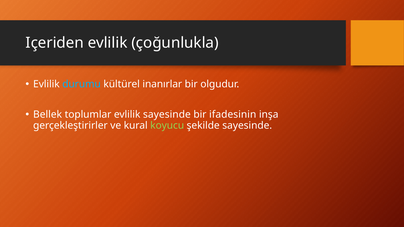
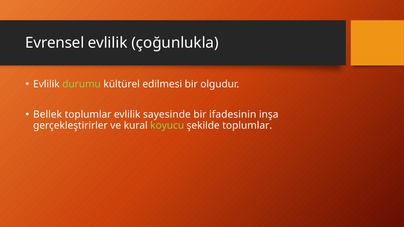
Içeriden: Içeriden -> Evrensel (55, 43)
durumu colour: light blue -> light green (82, 84)
inanırlar: inanırlar -> edilmesi (162, 84)
şekilde sayesinde: sayesinde -> toplumlar (247, 125)
